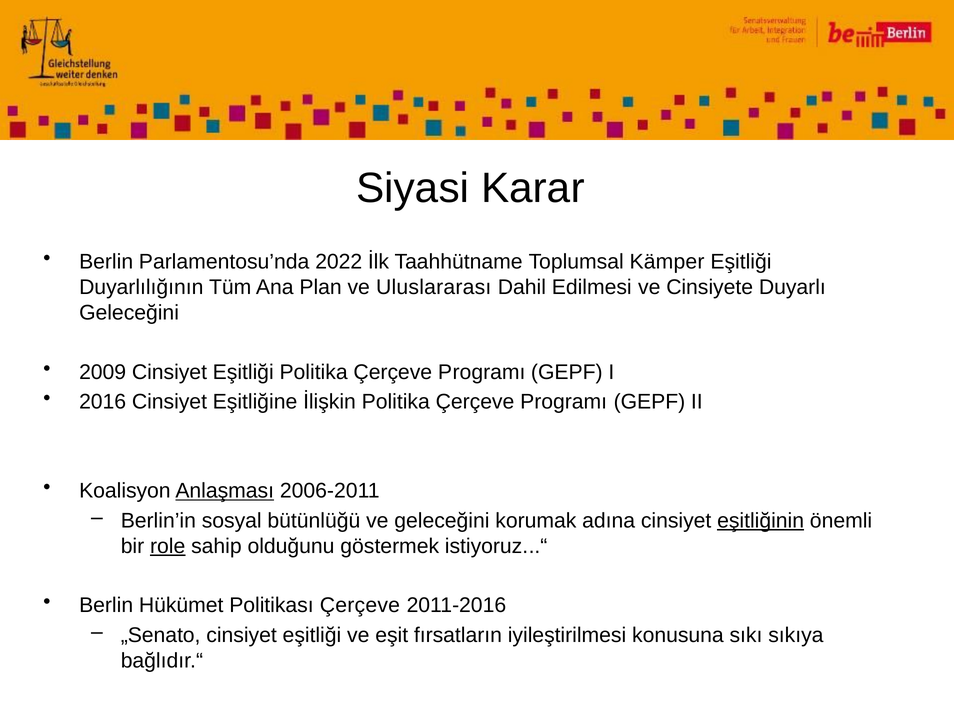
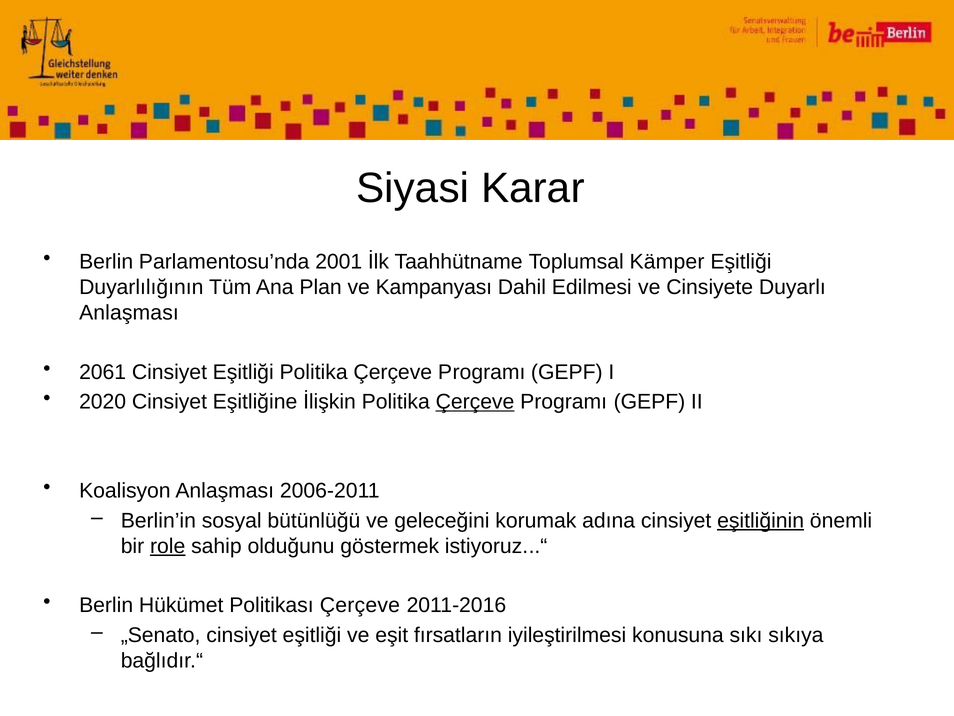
2022: 2022 -> 2001 (339, 262)
Uluslararası: Uluslararası -> Kampanyası (434, 287)
Geleceğini: Geleceğini -> Anlaşması (129, 313)
2009: 2009 -> 2061 (103, 372)
2016: 2016 -> 2020 (103, 402)
Çerçeve underline: none -> present (475, 402)
Anlaşması underline: present -> none (225, 491)
